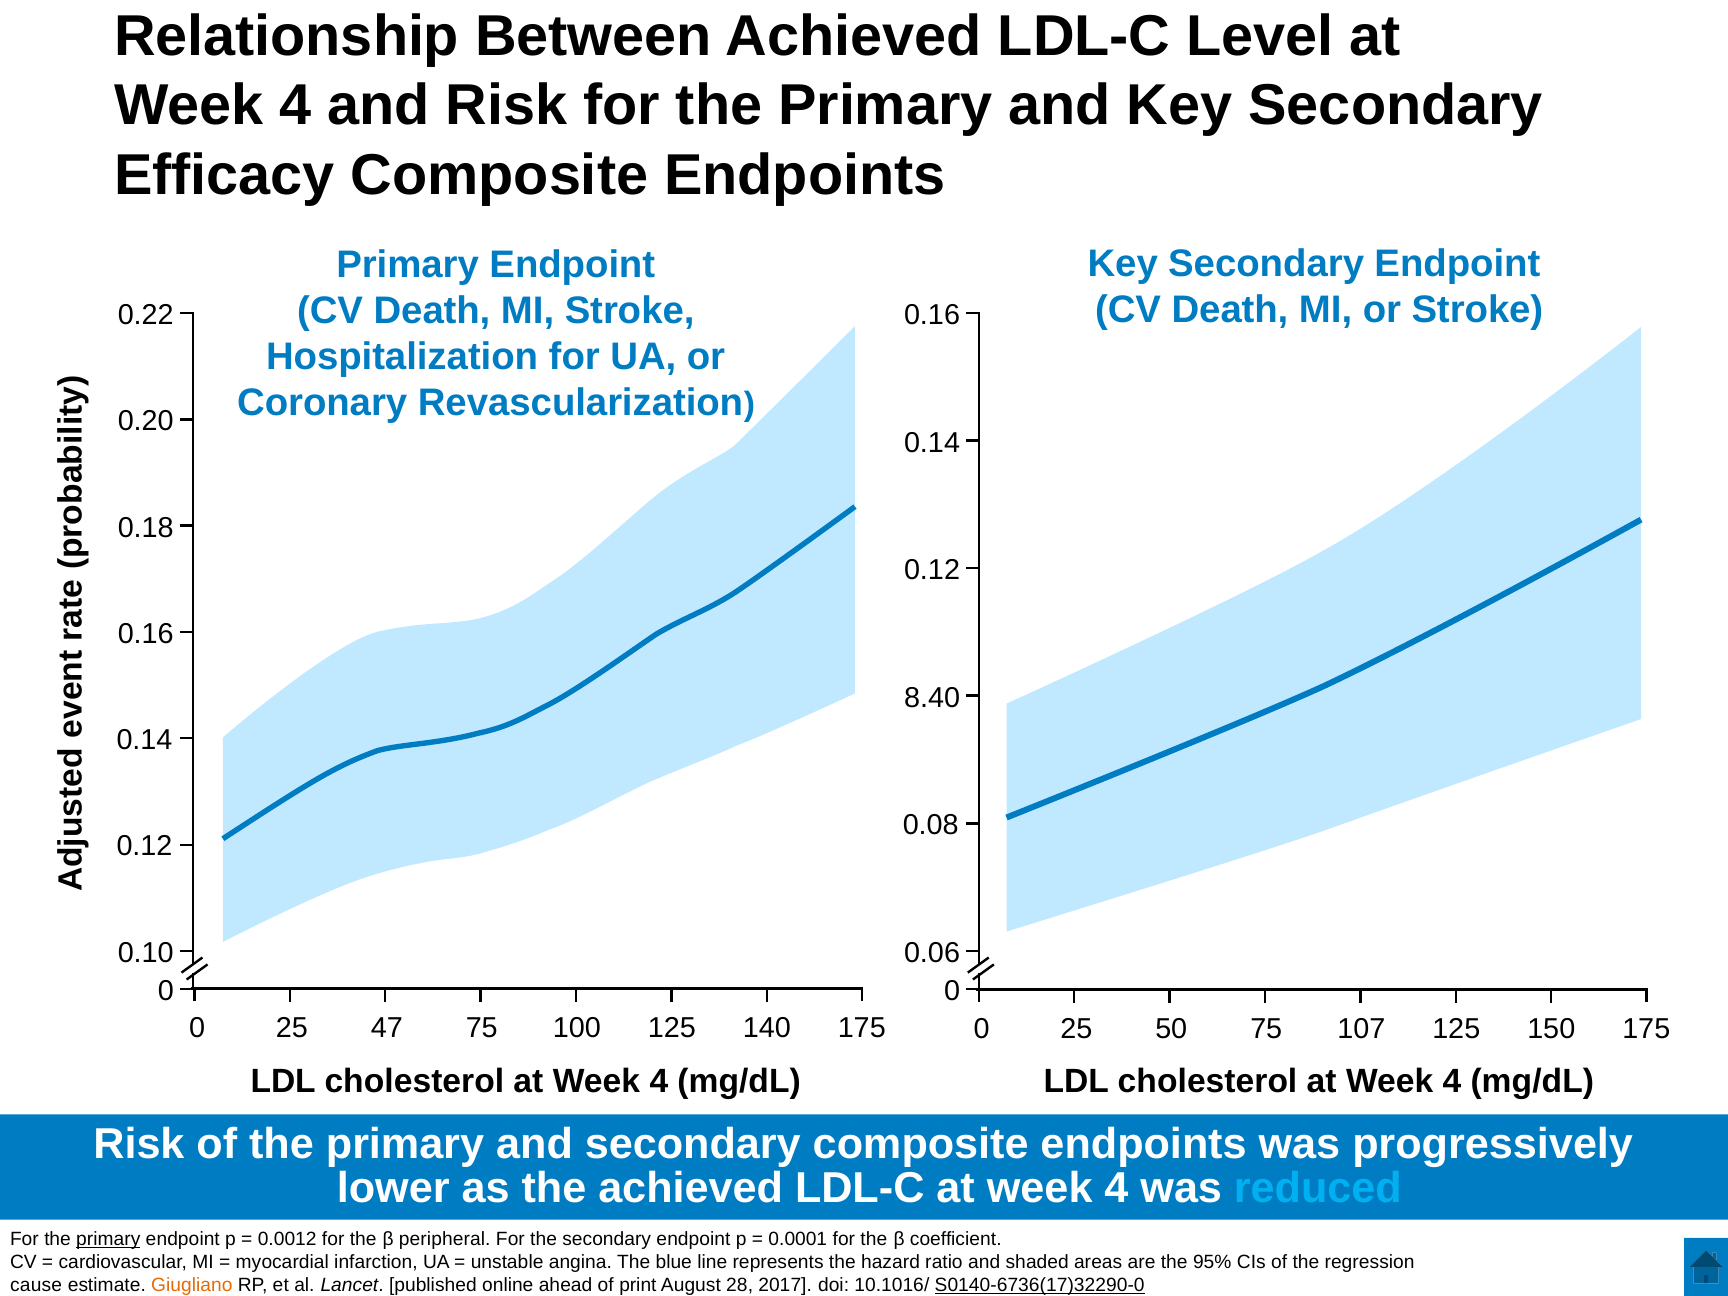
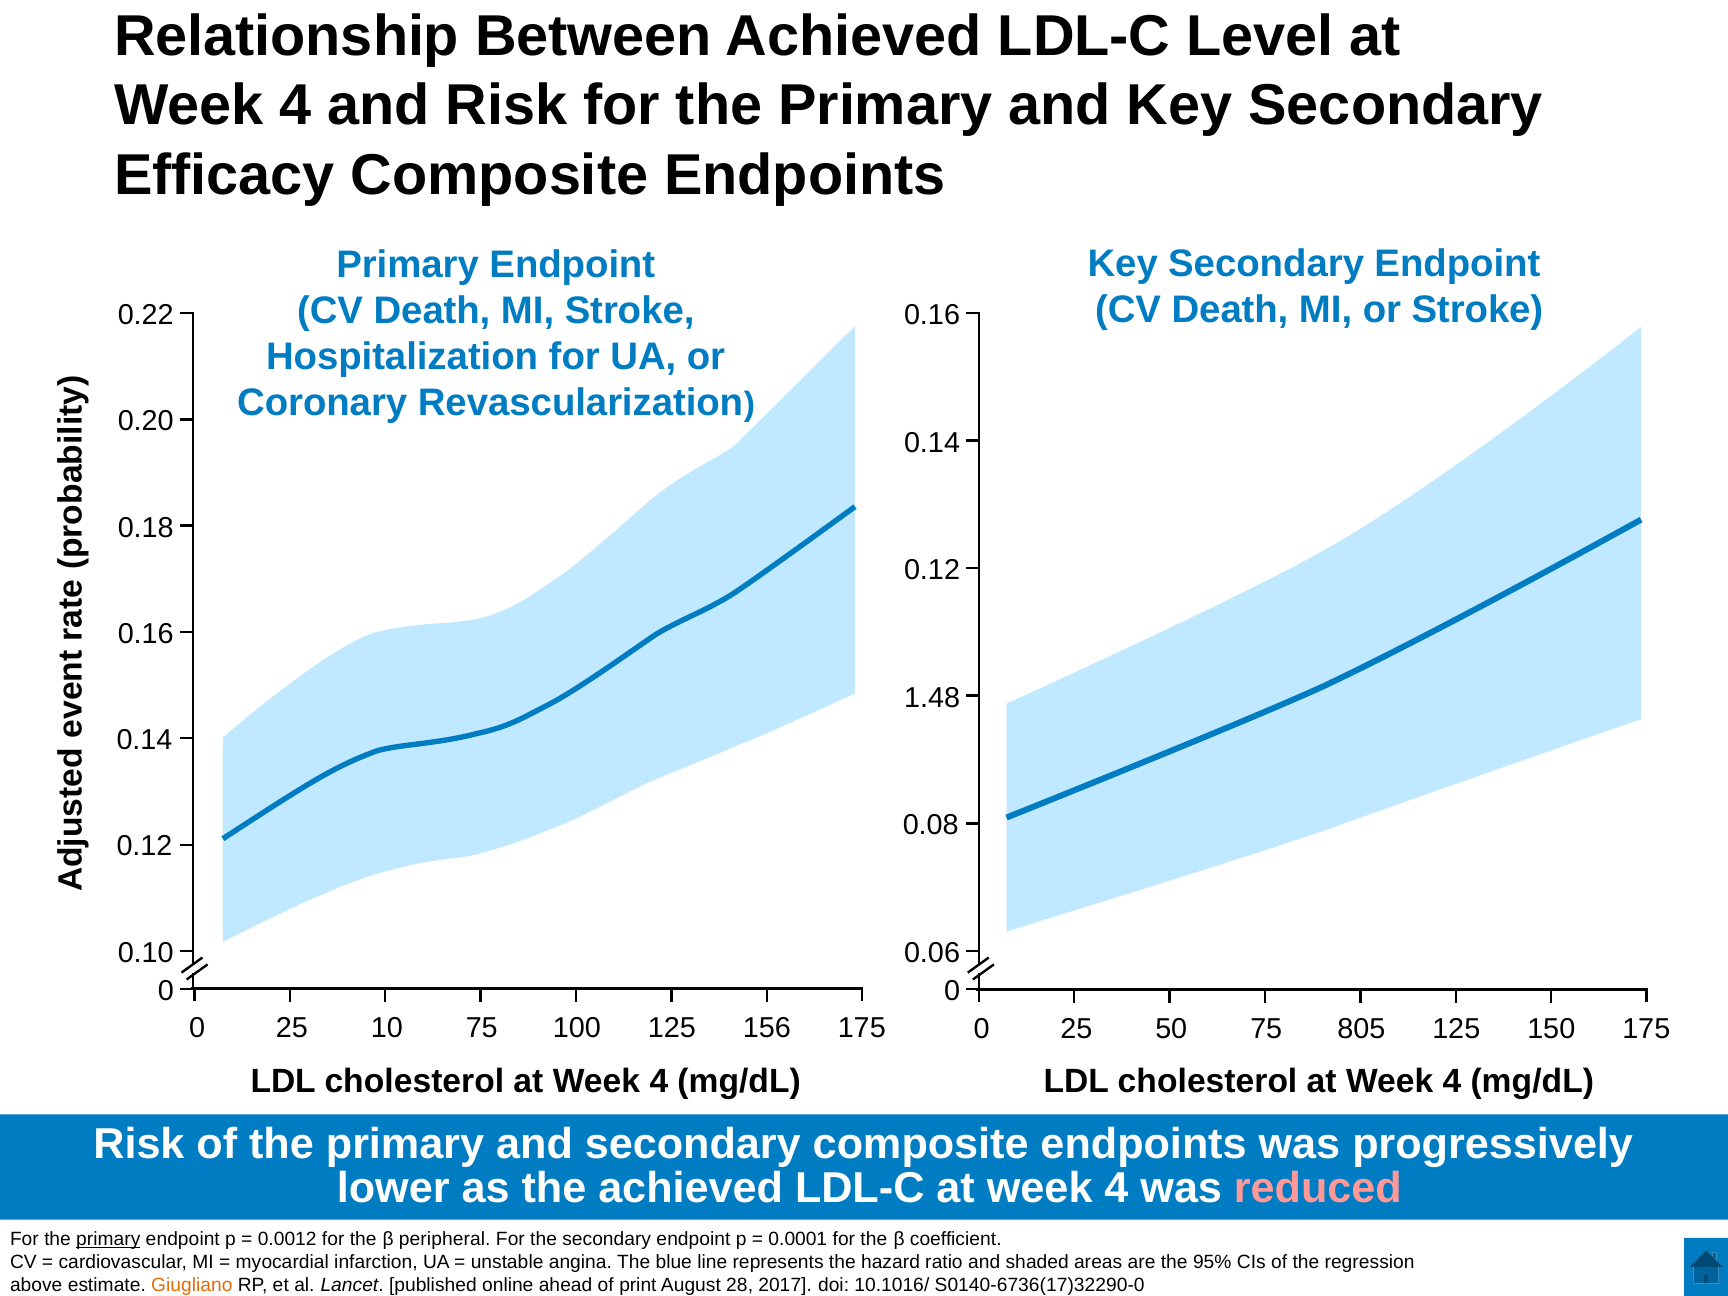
8.40: 8.40 -> 1.48 (932, 698)
47: 47 -> 10 (387, 1028)
140: 140 -> 156 (767, 1028)
107: 107 -> 805 (1361, 1029)
reduced colour: light blue -> pink (1318, 1188)
cause: cause -> above (36, 1286)
S0140-6736(17)32290-0 underline: present -> none (1040, 1286)
